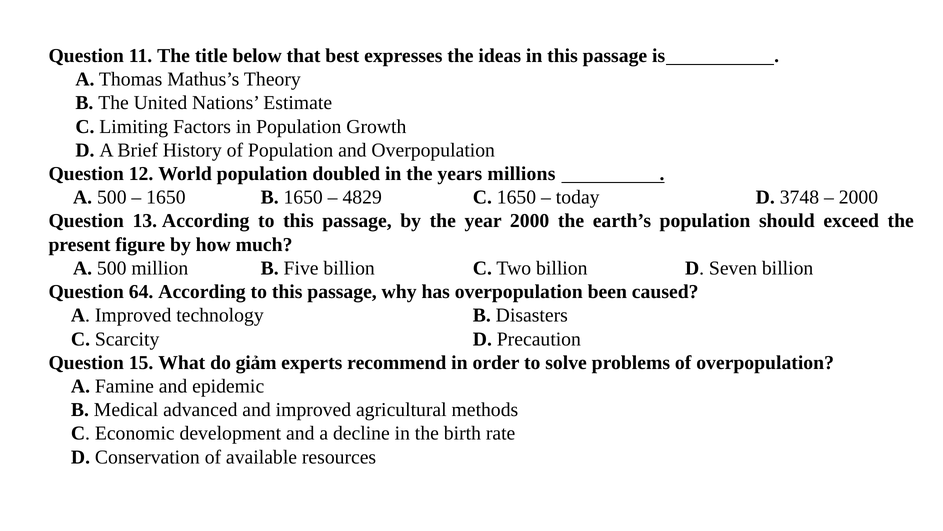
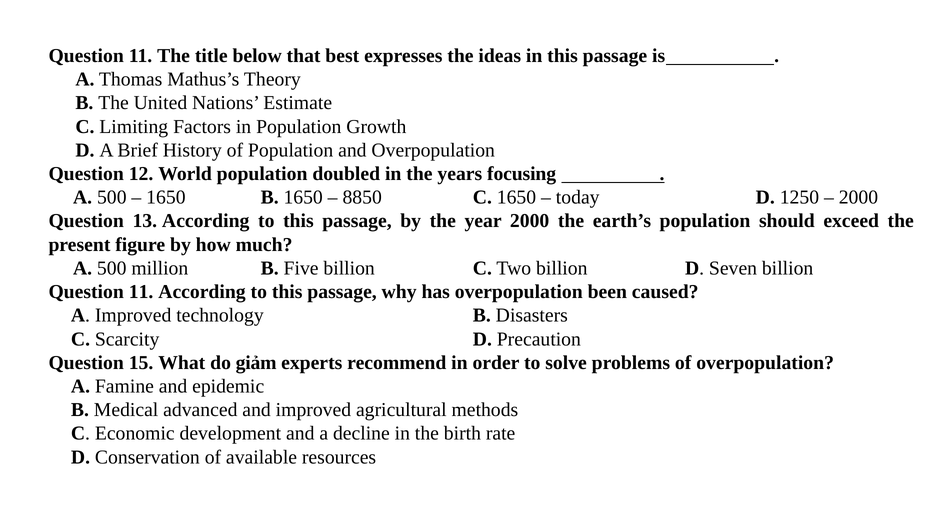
millions: millions -> focusing (522, 174)
4829: 4829 -> 8850 (362, 197)
3748: 3748 -> 1250 (799, 197)
64: 64 -> 11 (141, 292)
